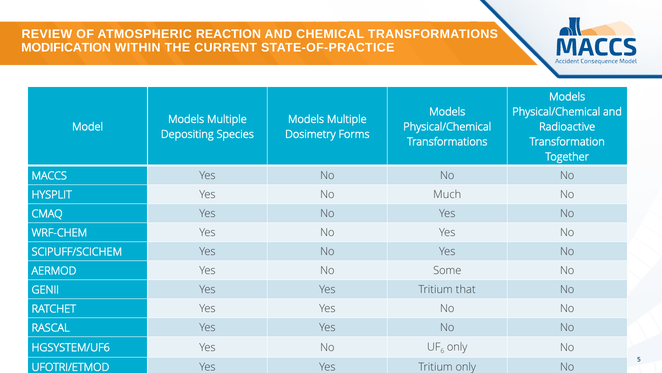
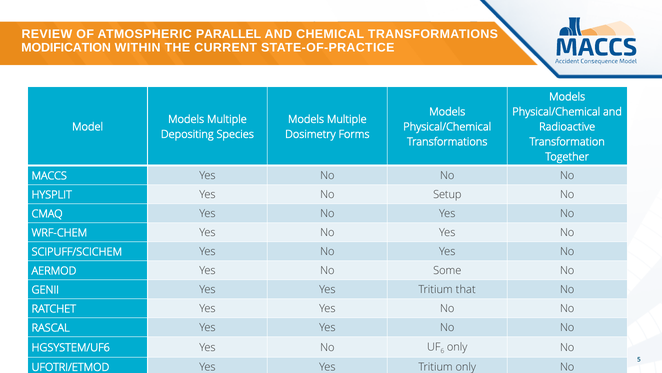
REACTION: REACTION -> PARALLEL (229, 34)
Much: Much -> Setup (447, 194)
